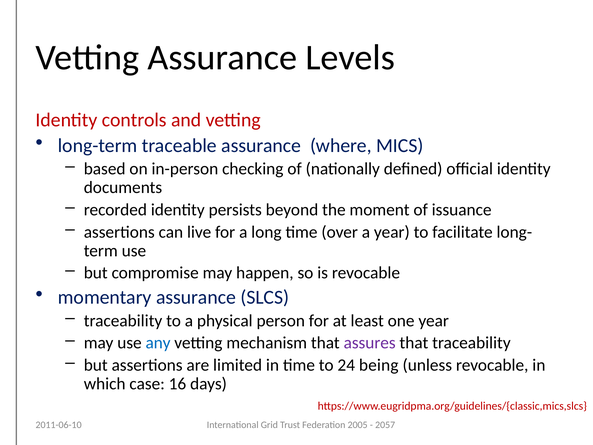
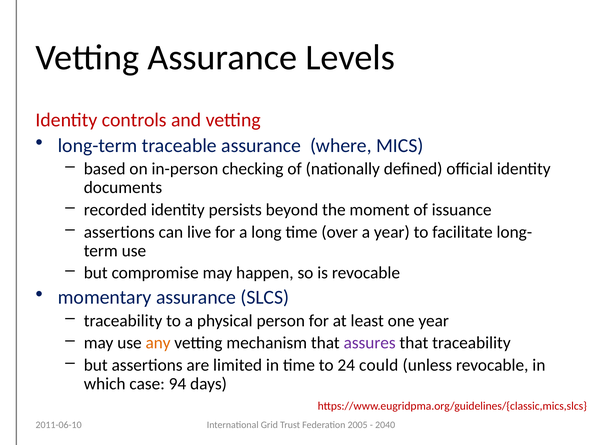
any colour: blue -> orange (158, 343)
being: being -> could (379, 365)
16: 16 -> 94 (177, 384)
2057: 2057 -> 2040 (385, 425)
